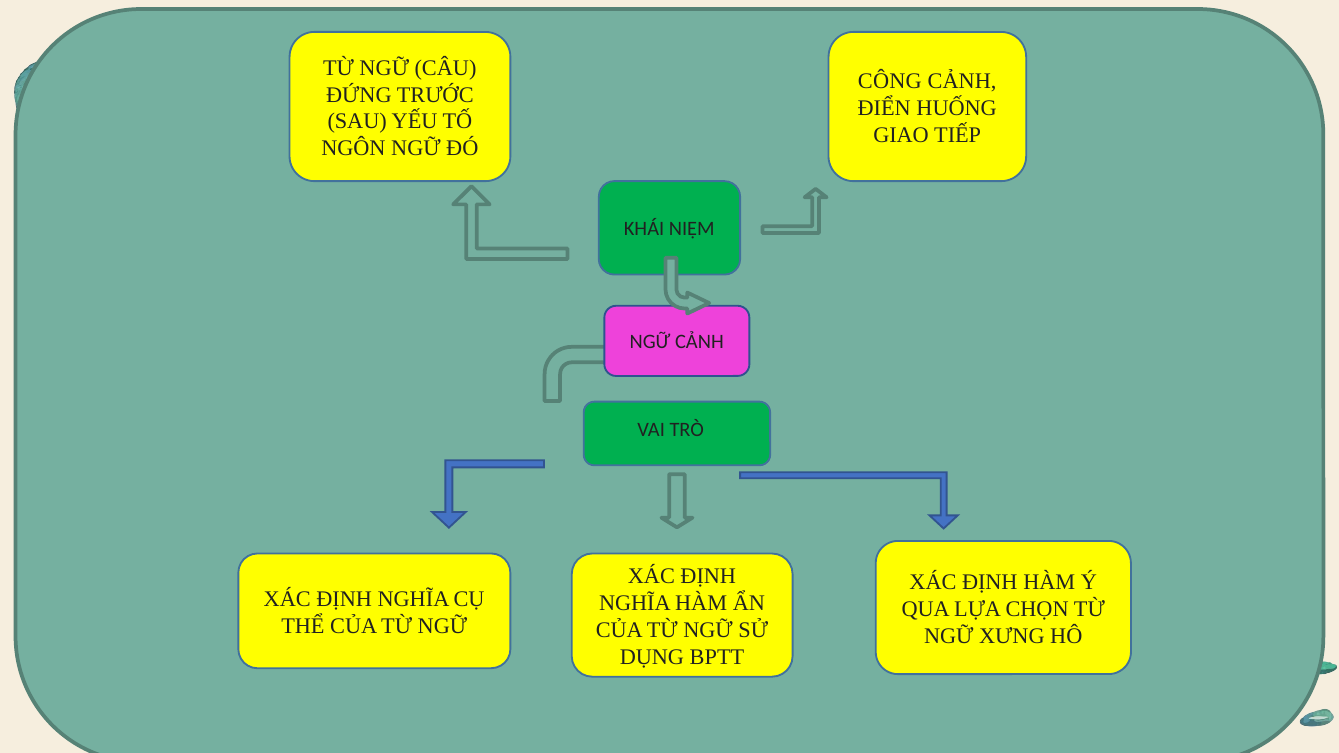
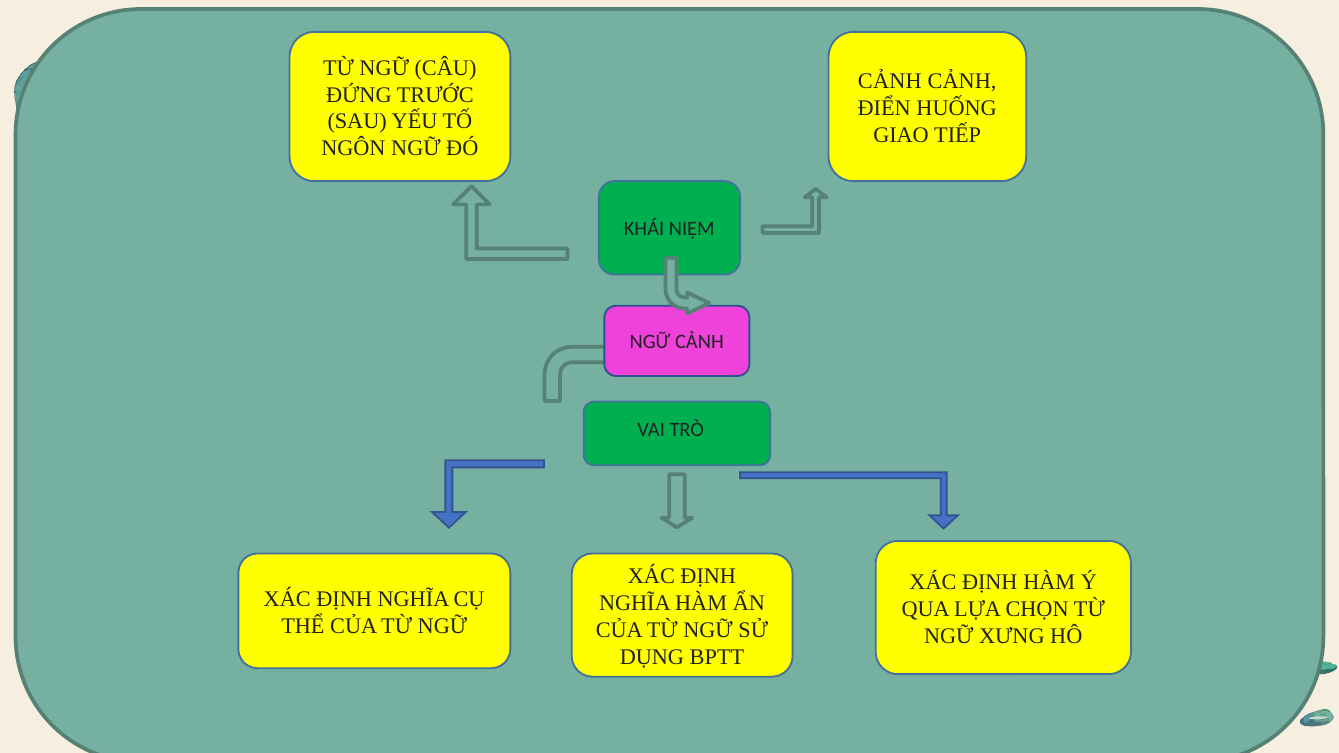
CÔNG: CÔNG -> CẢNH (890, 81)
